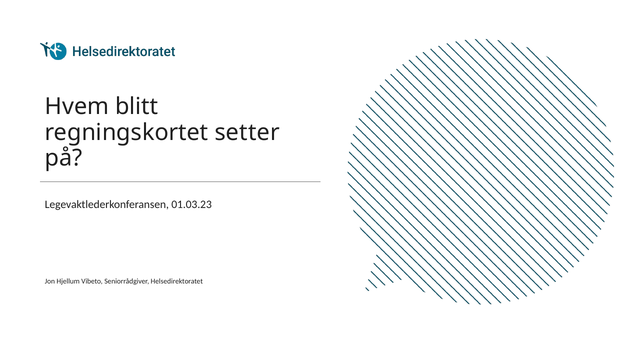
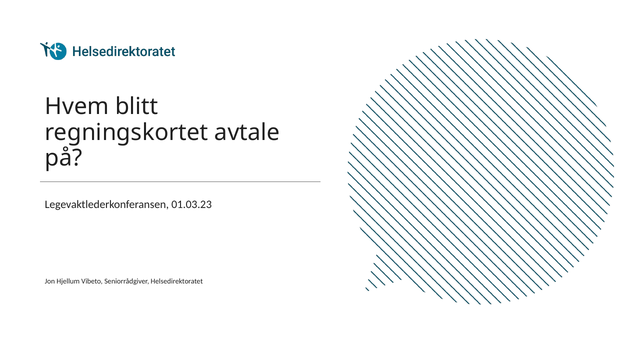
setter: setter -> avtale (247, 133)
